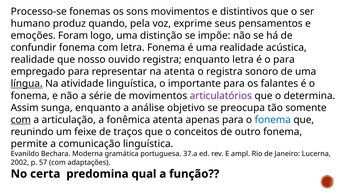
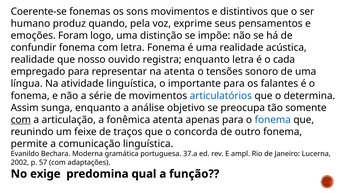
Processo‐se: Processo‐se -> Coerente‐se (39, 12)
o para: para -> cada (284, 60)
o registra: registra -> tensões (224, 72)
língua underline: present -> none (27, 84)
articulatórios colour: purple -> blue (221, 96)
conceitos: conceitos -> concorda (196, 132)
certa: certa -> exige (45, 174)
